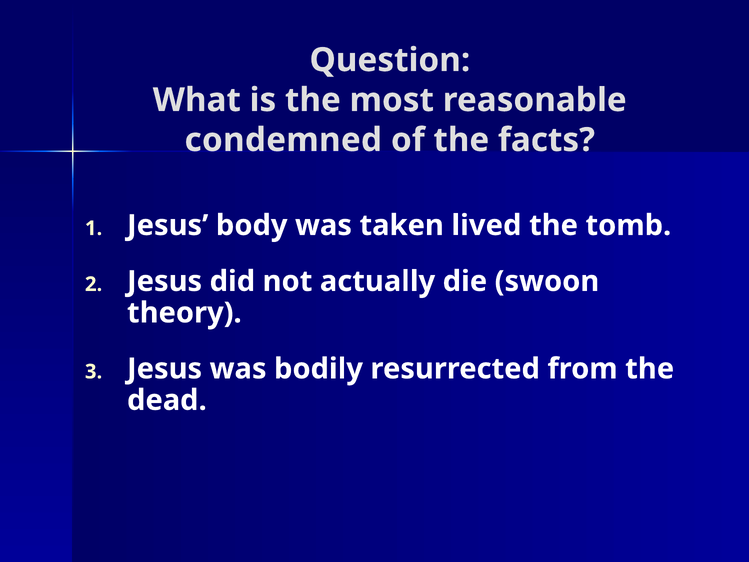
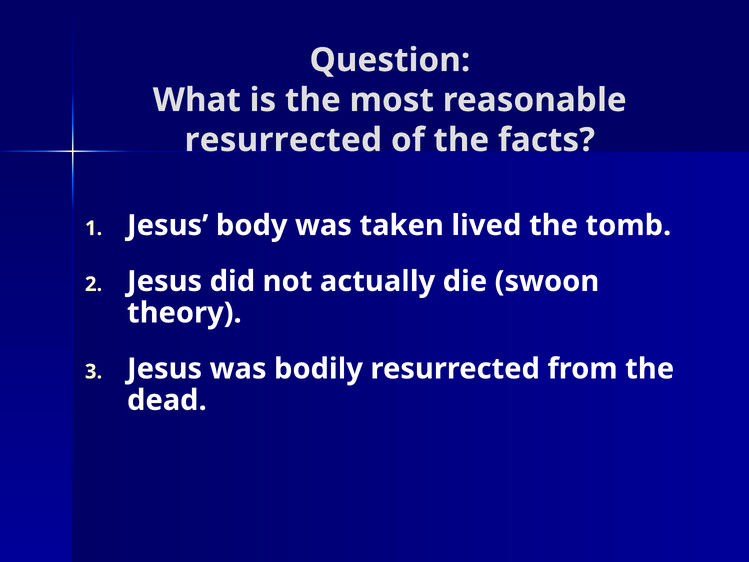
condemned: condemned -> resurrected (283, 140)
